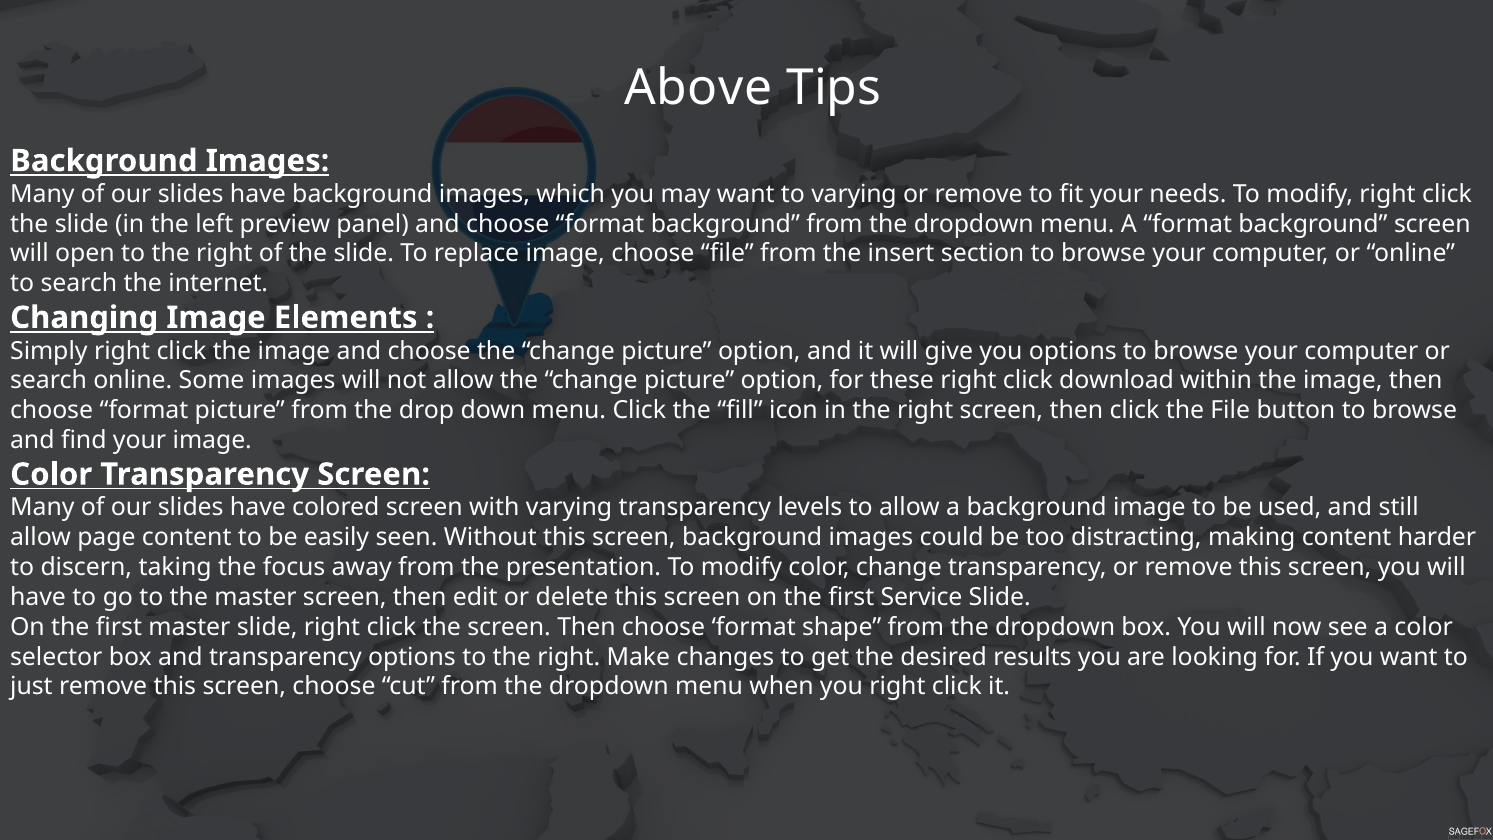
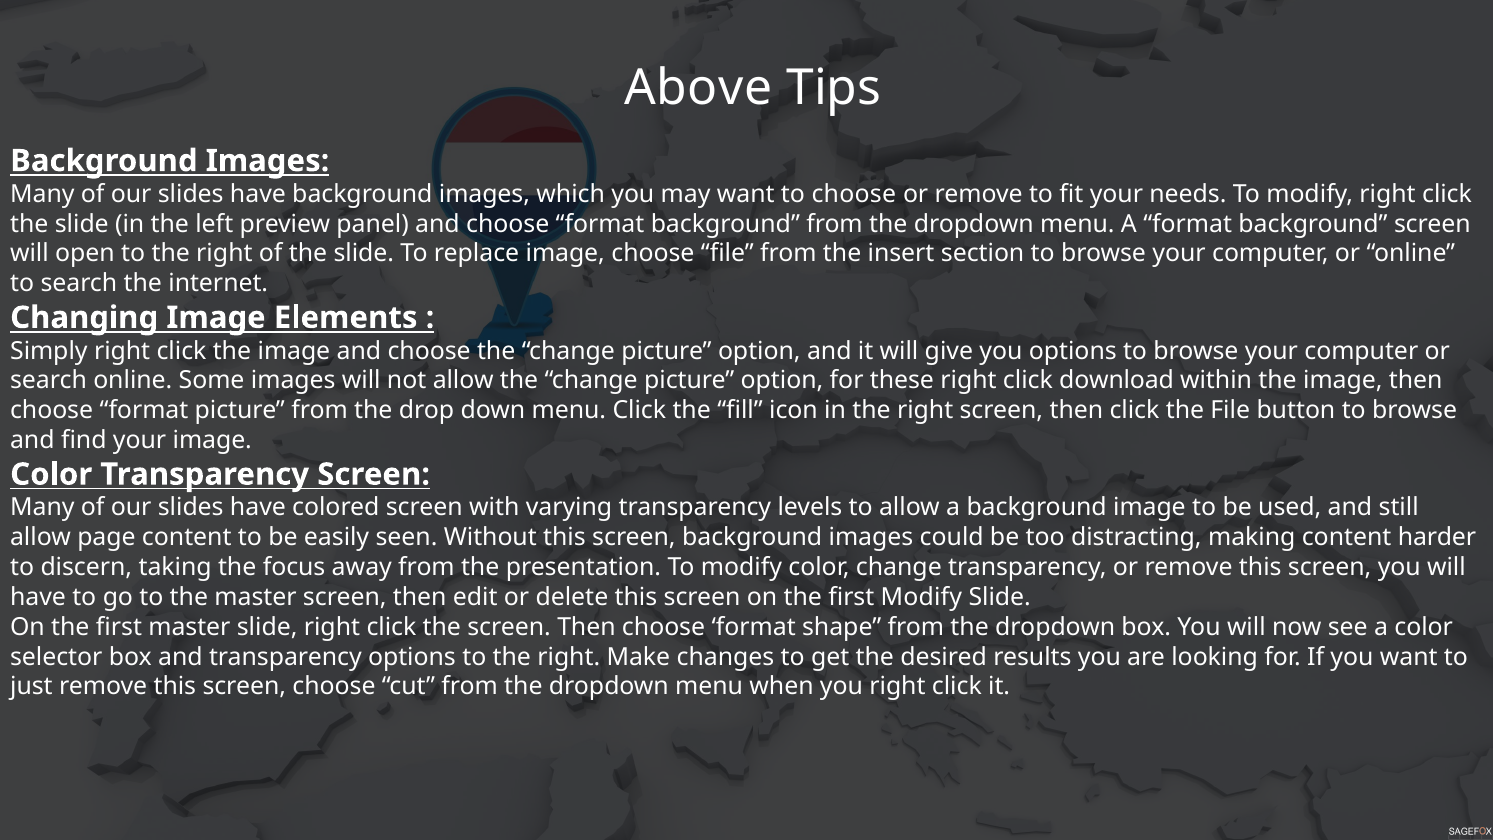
to varying: varying -> choose (854, 194)
first Service: Service -> Modify (921, 597)
